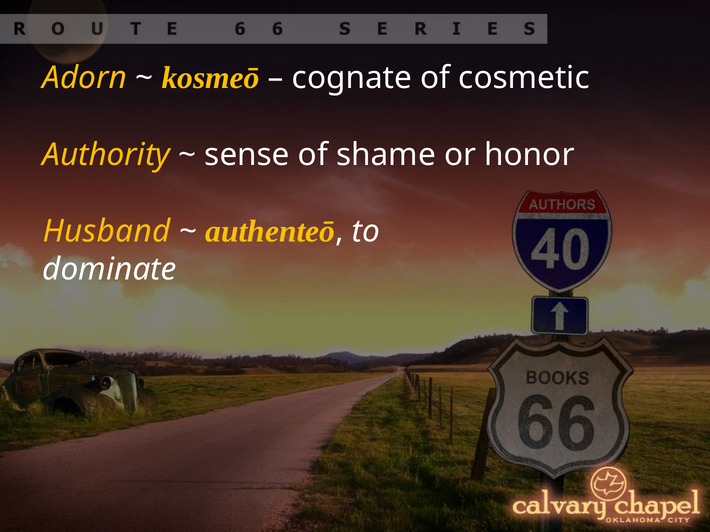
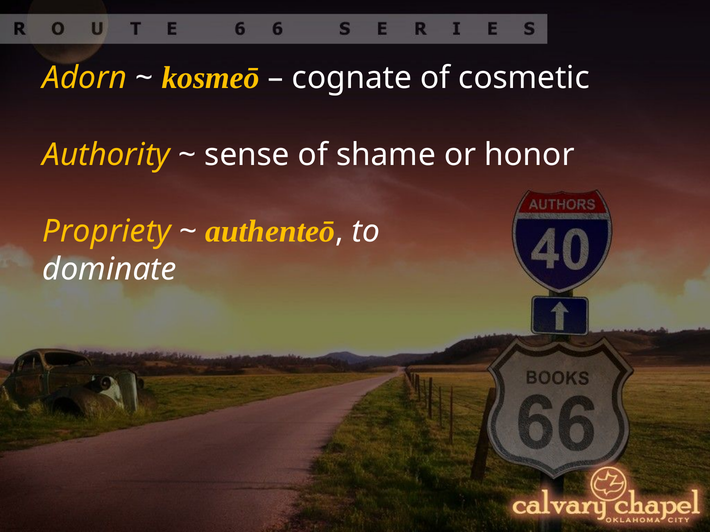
Husband: Husband -> Propriety (107, 232)
